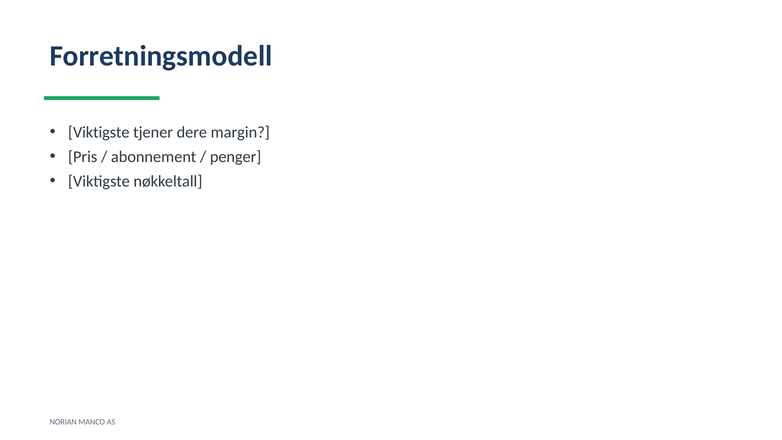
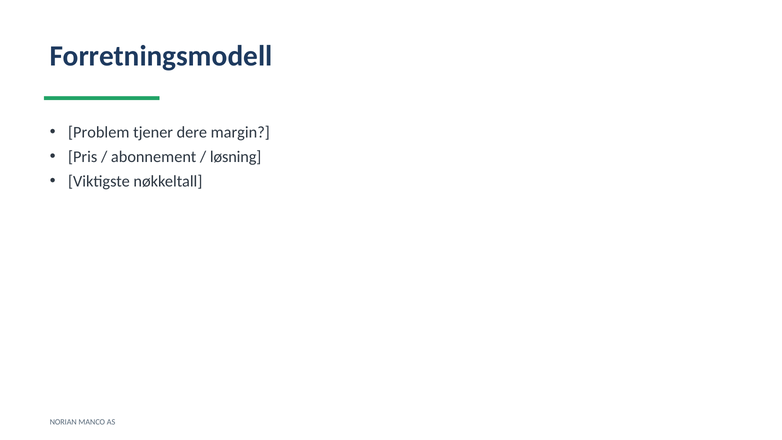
Viktigste: Viktigste -> Problem (99, 132)
penger: penger -> løsning (236, 157)
